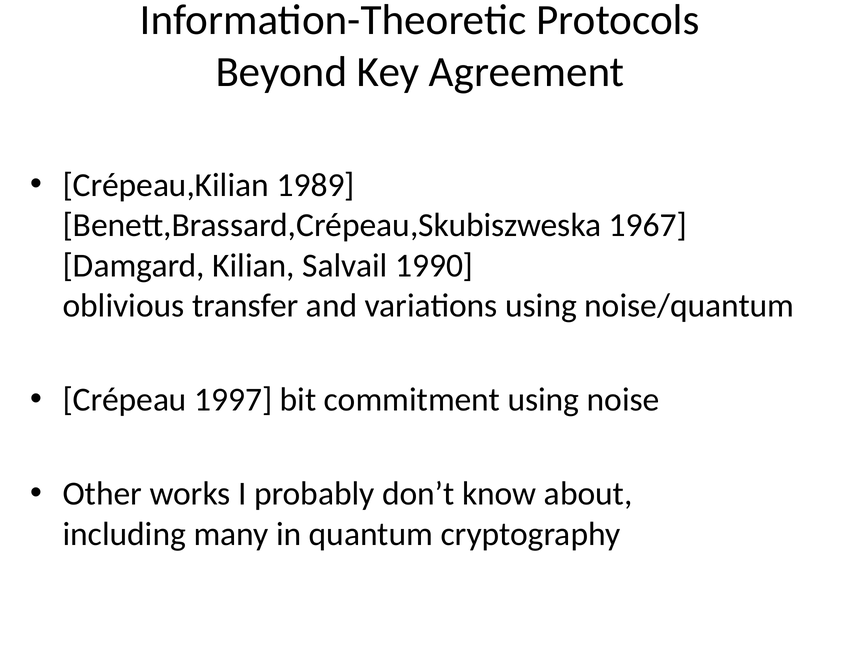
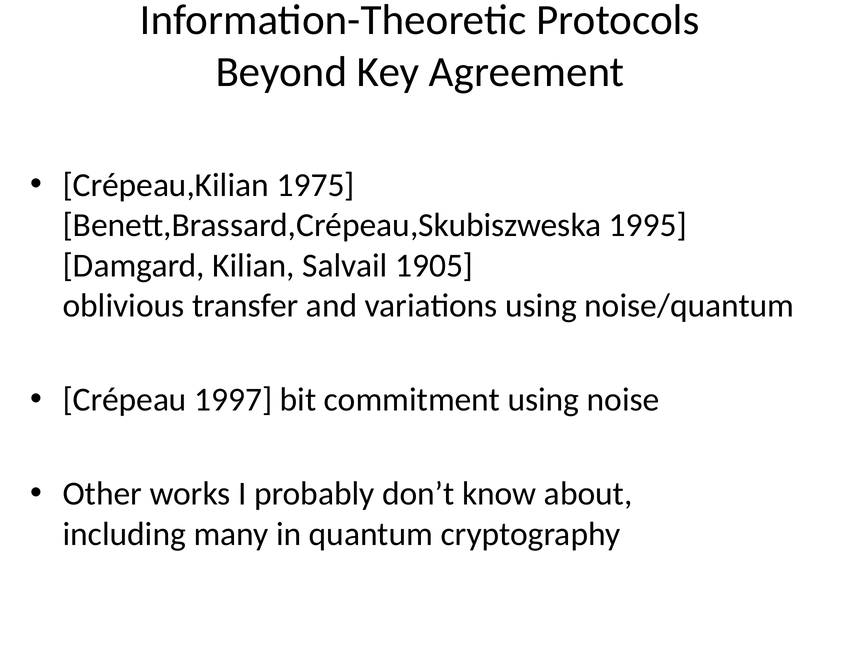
1989: 1989 -> 1975 (316, 185)
1967: 1967 -> 1995 (648, 225)
1990: 1990 -> 1905 (434, 266)
